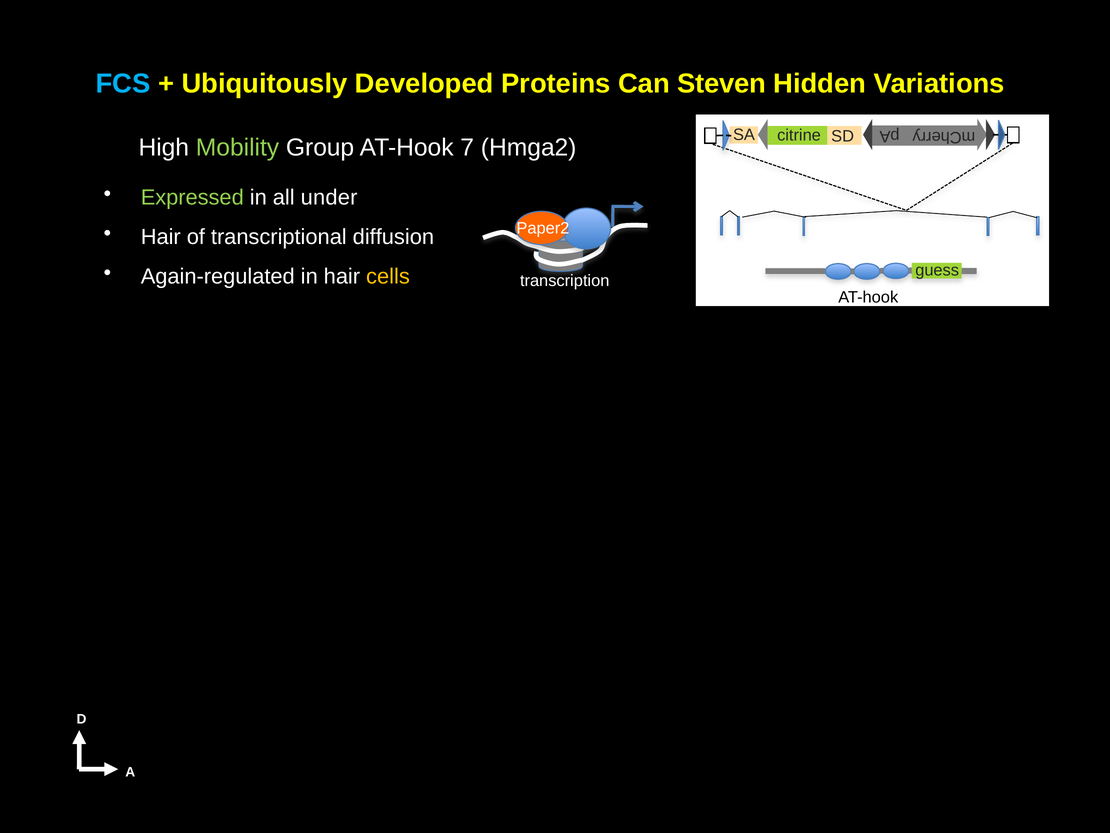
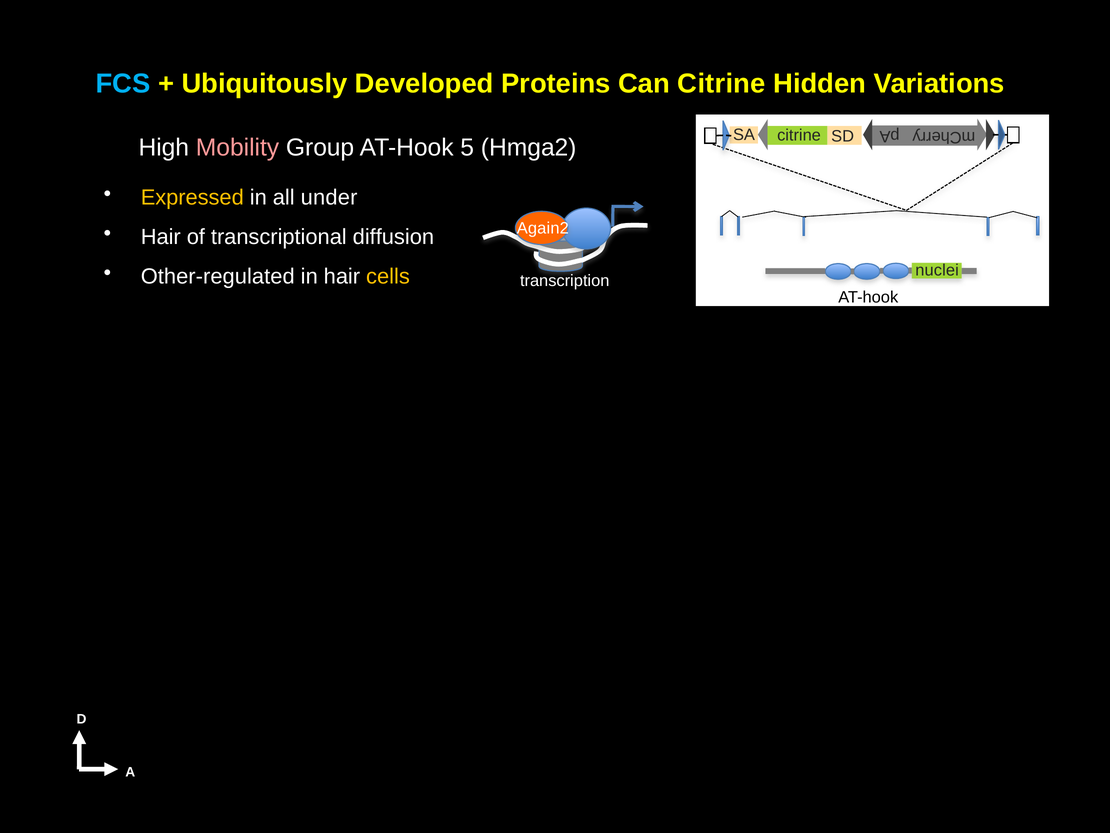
Can Steven: Steven -> Citrine (722, 84)
Mobility colour: light green -> pink (238, 148)
7: 7 -> 5 (467, 148)
Expressed colour: light green -> yellow (192, 197)
Paper2: Paper2 -> Again2 (543, 228)
guess: guess -> nuclei (937, 270)
Again-regulated: Again-regulated -> Other-regulated (218, 276)
